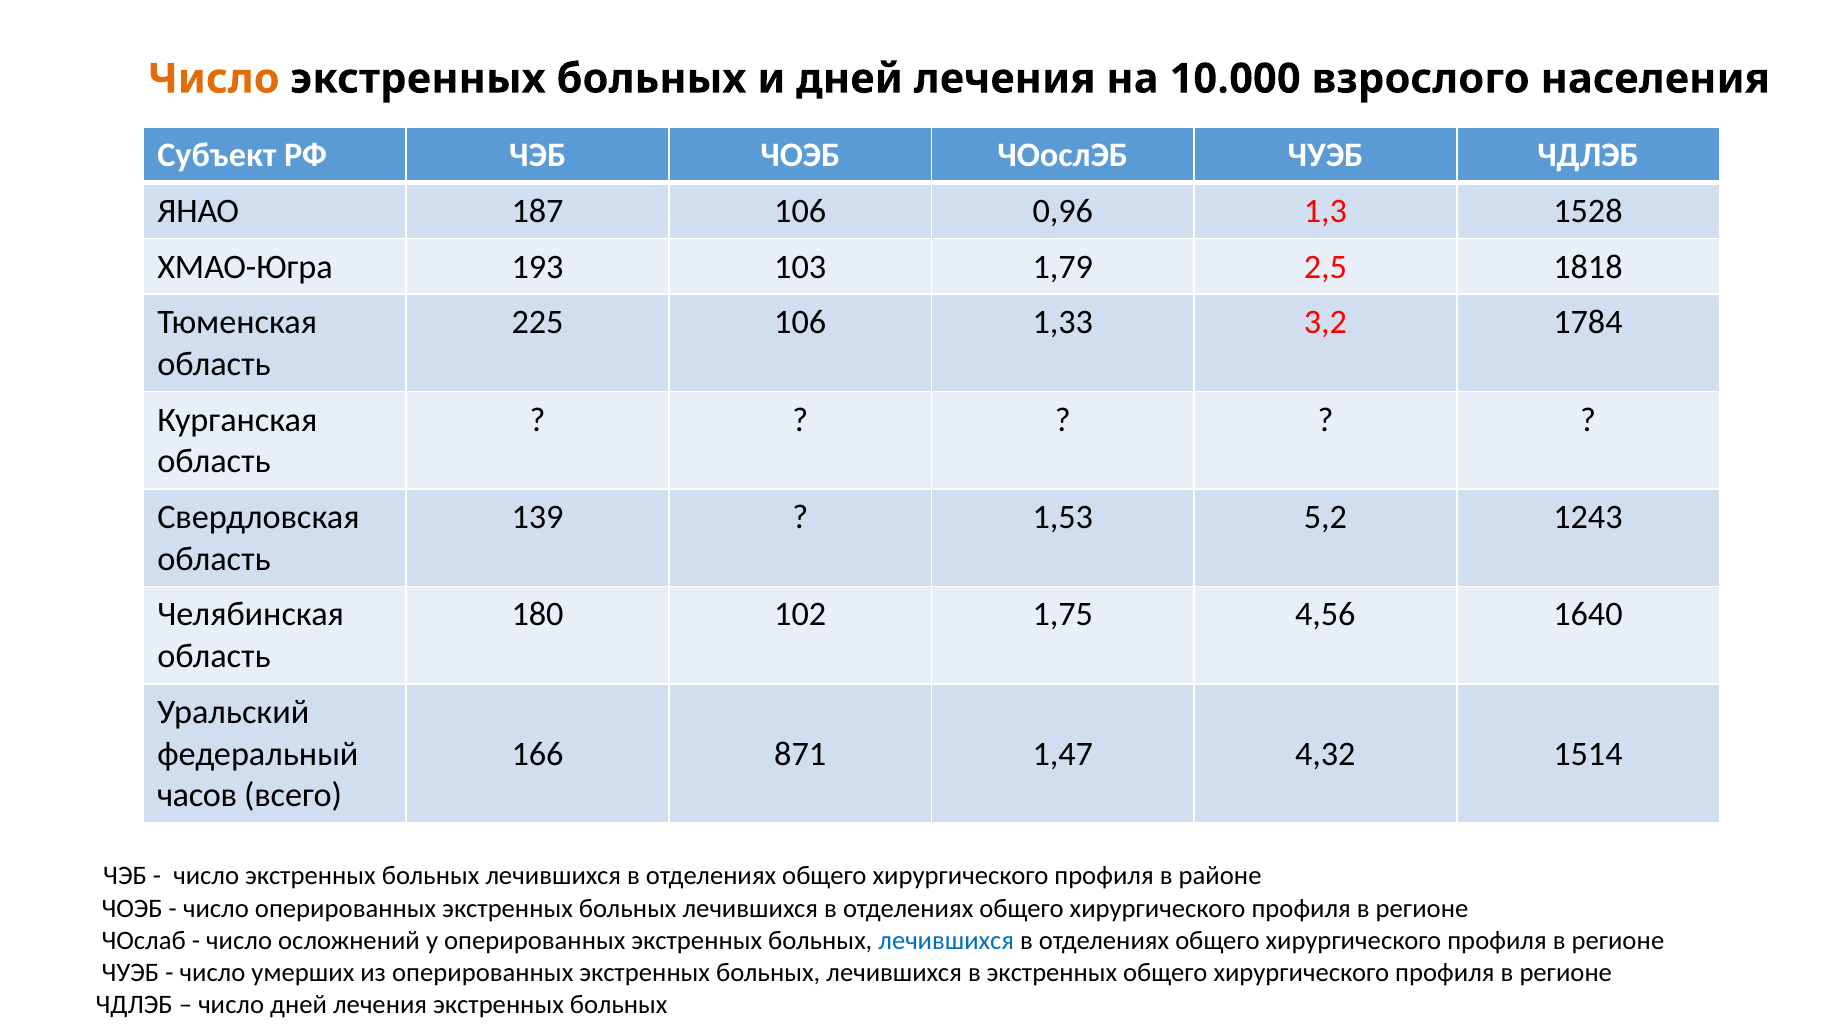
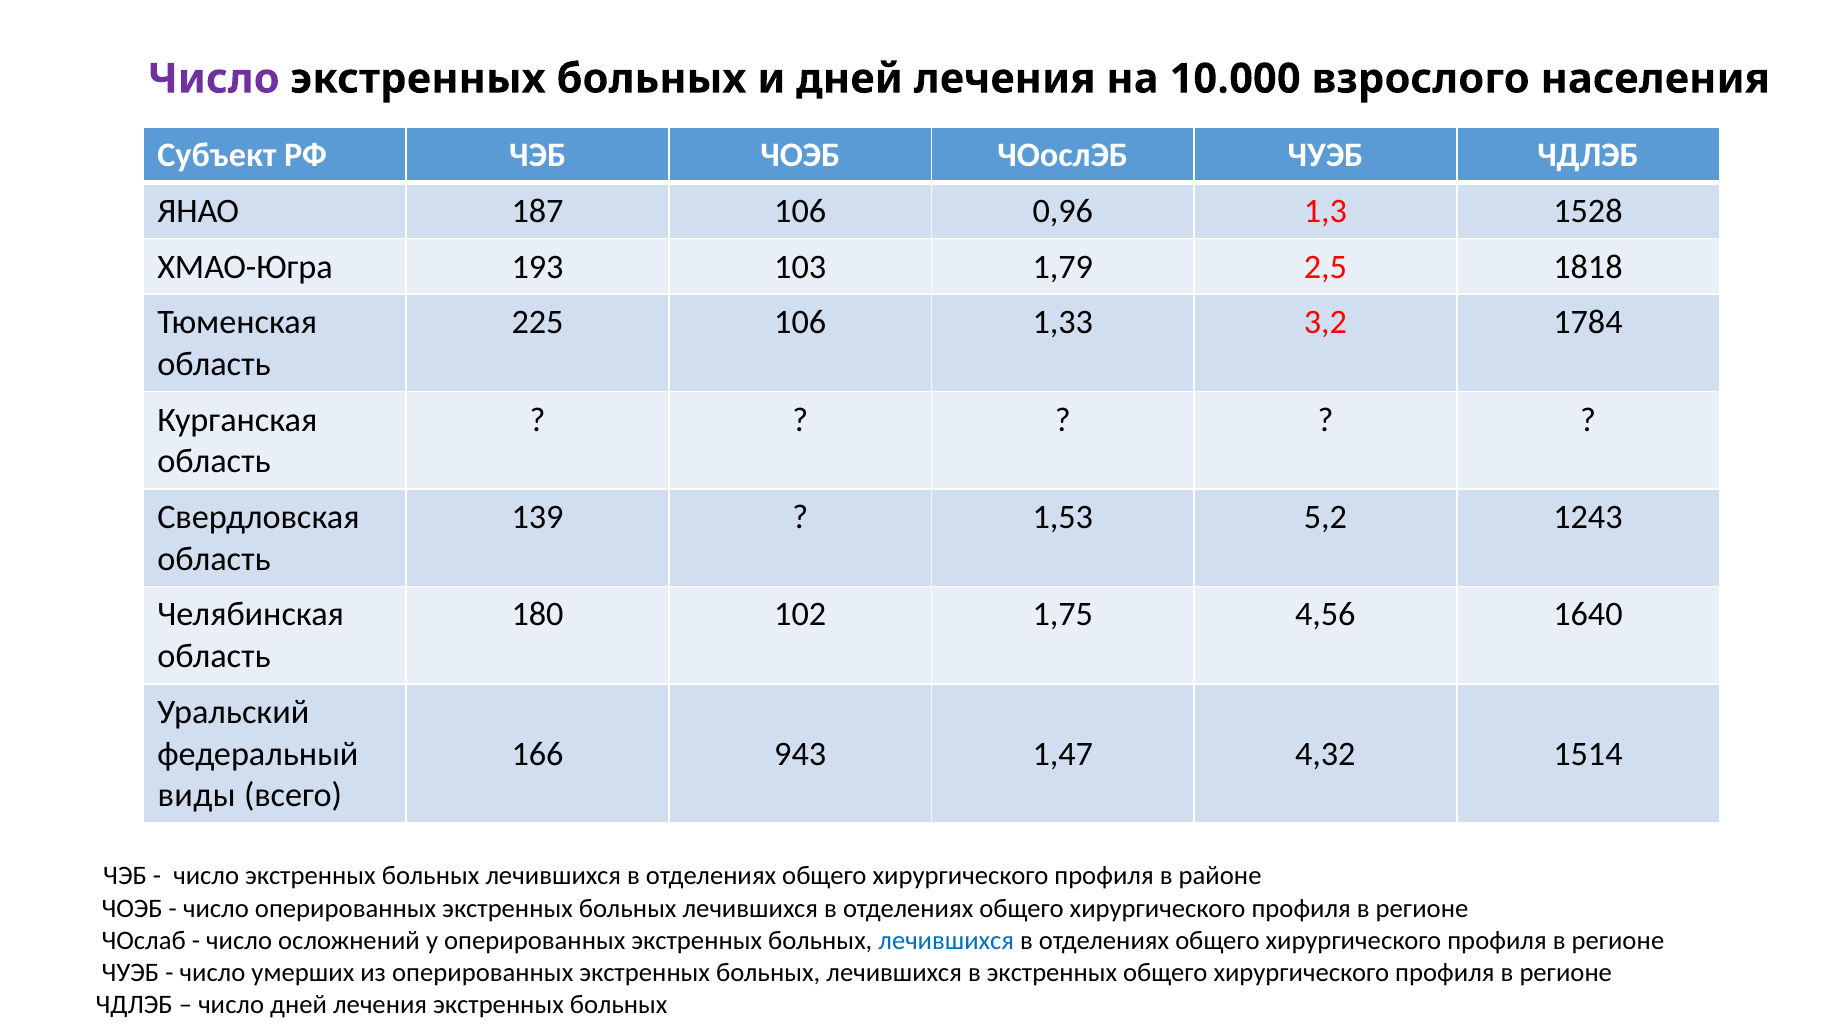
Число colour: orange -> purple (214, 79)
871: 871 -> 943 (800, 753)
часов: часов -> виды (197, 795)
